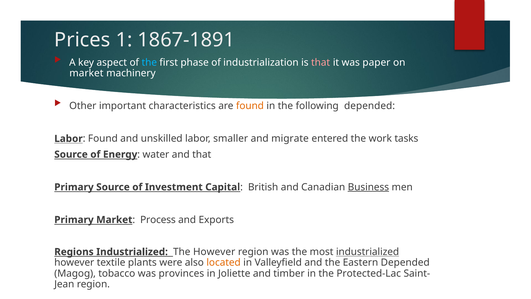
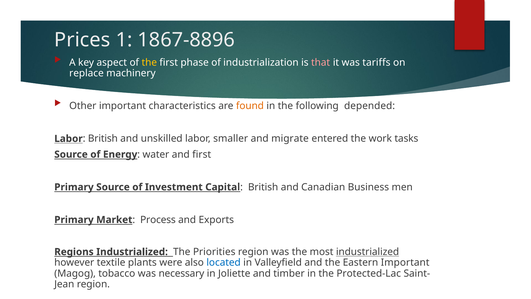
1867-1891: 1867-1891 -> 1867-8896 (186, 40)
the colour: light blue -> yellow (149, 63)
paper: paper -> tariffs (376, 63)
market: market -> replace (86, 73)
Found: Found -> British (103, 139)
and that: that -> first (202, 154)
Business underline: present -> none (368, 187)
The However: However -> Priorities (214, 252)
located colour: orange -> blue (224, 262)
Eastern Depended: Depended -> Important (405, 262)
provinces: provinces -> necessary (181, 273)
